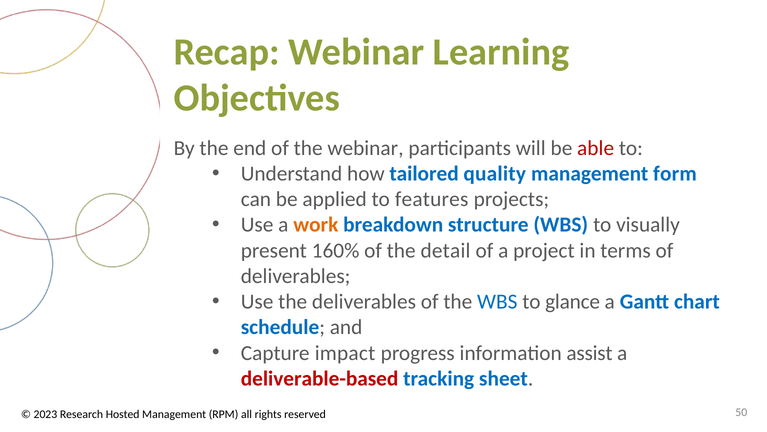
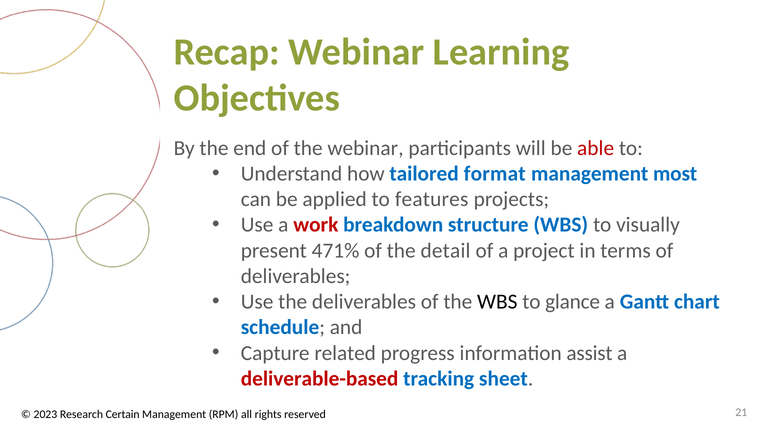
quality: quality -> format (495, 174)
form: form -> most (675, 174)
work colour: orange -> red (316, 225)
160%: 160% -> 471% (336, 250)
WBS colour: blue -> black (497, 301)
impact: impact -> related (345, 353)
Hosted: Hosted -> Certain (123, 414)
50: 50 -> 21 (741, 412)
